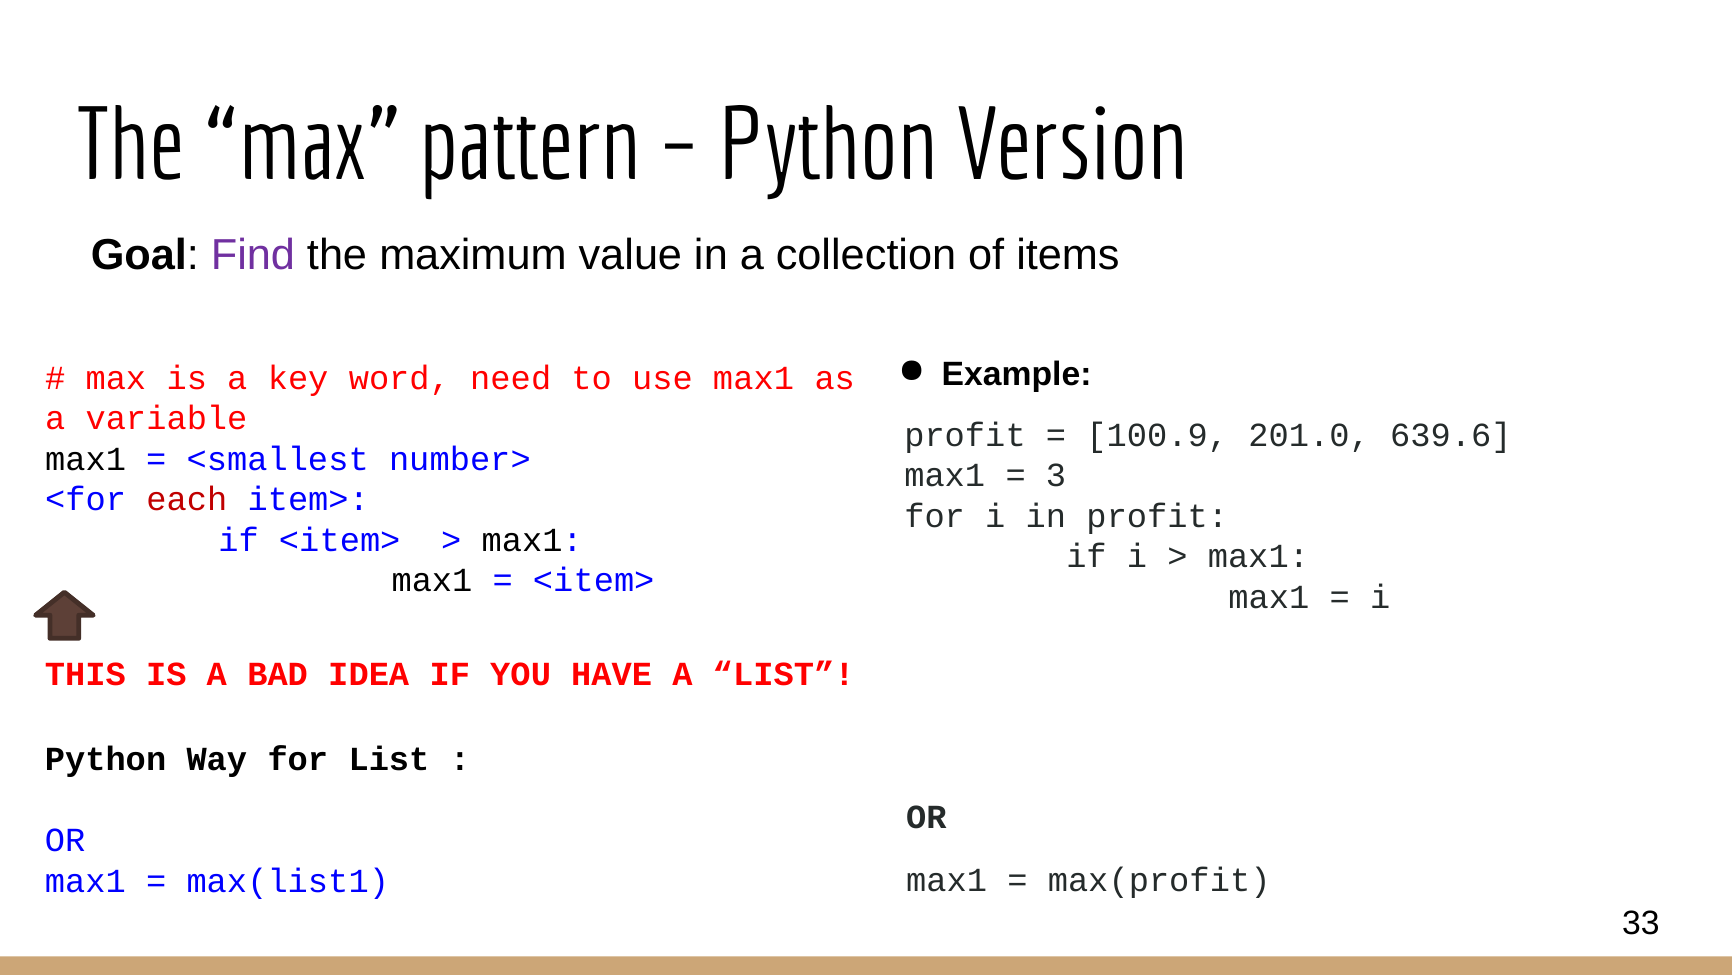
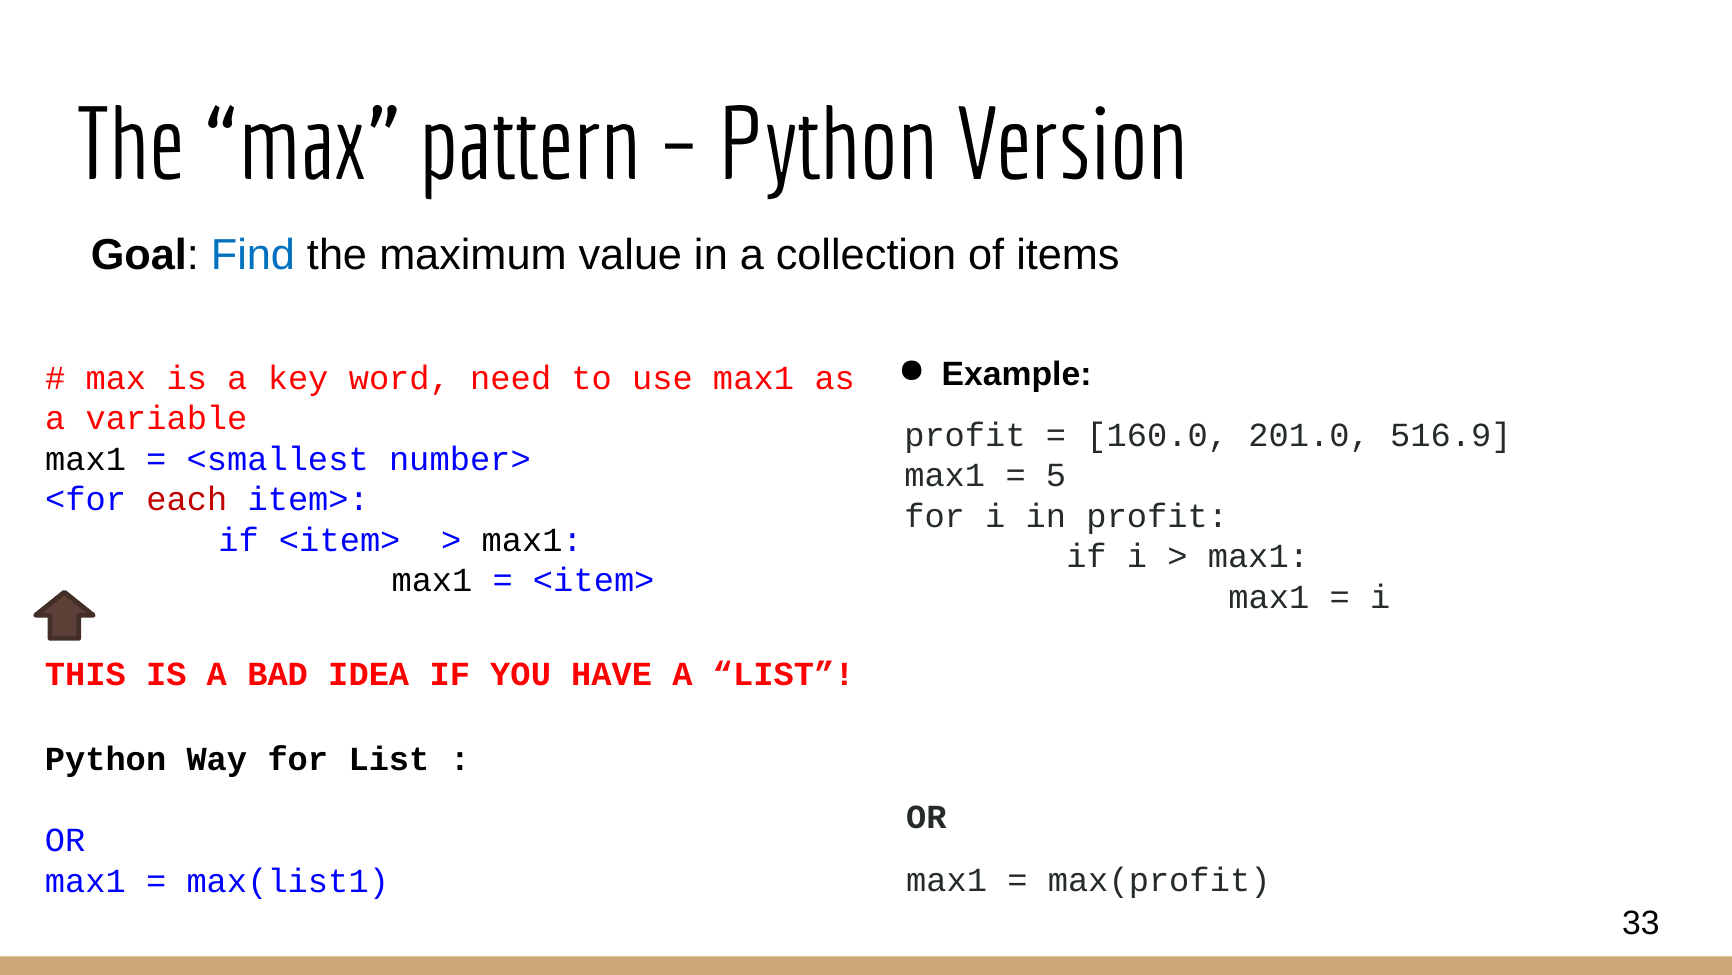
Find colour: purple -> blue (253, 255)
100.9: 100.9 -> 160.0 (1157, 435)
639.6: 639.6 -> 516.9 (1451, 435)
3: 3 -> 5 (1056, 475)
